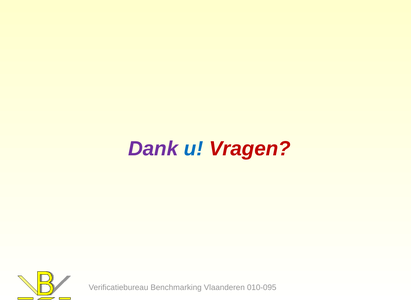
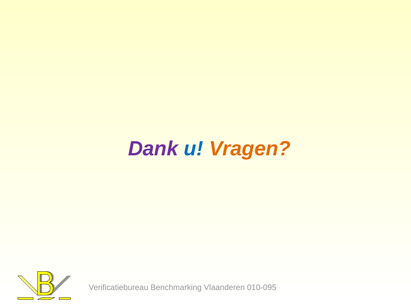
Vragen colour: red -> orange (250, 149)
